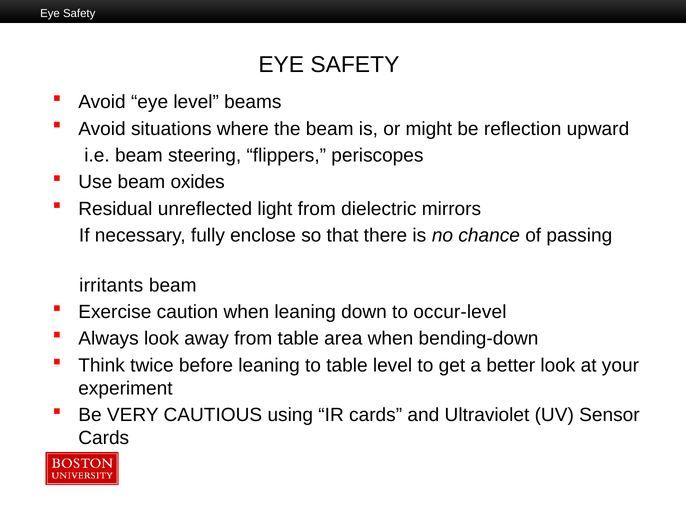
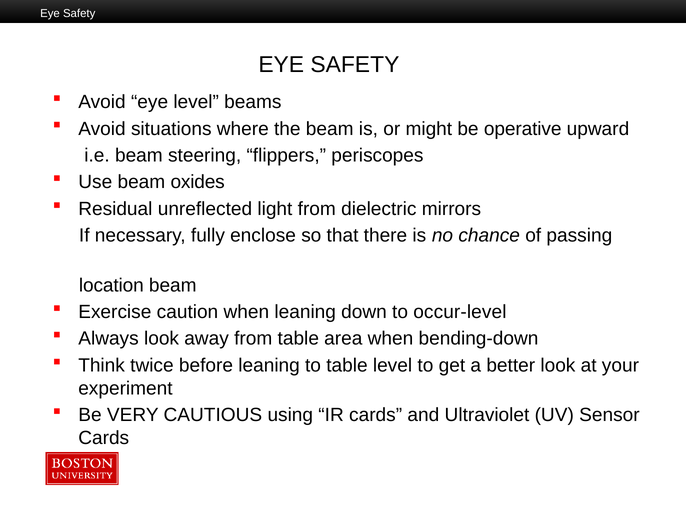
reflection: reflection -> operative (523, 129)
irritants: irritants -> location (111, 285)
